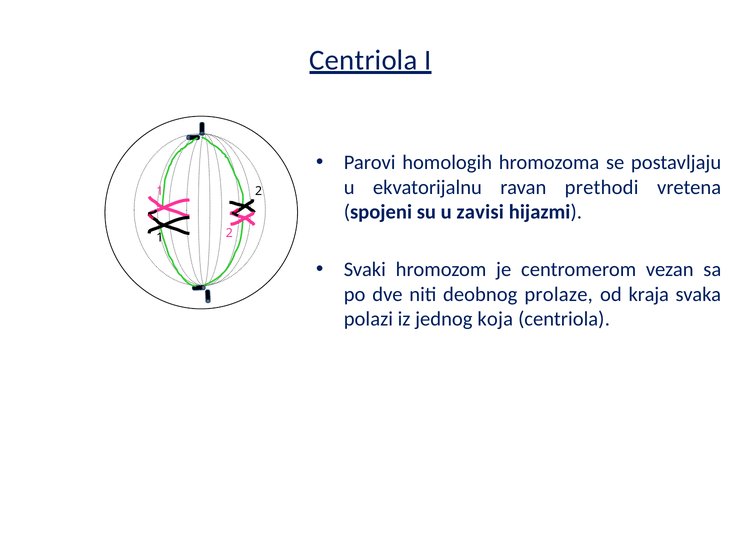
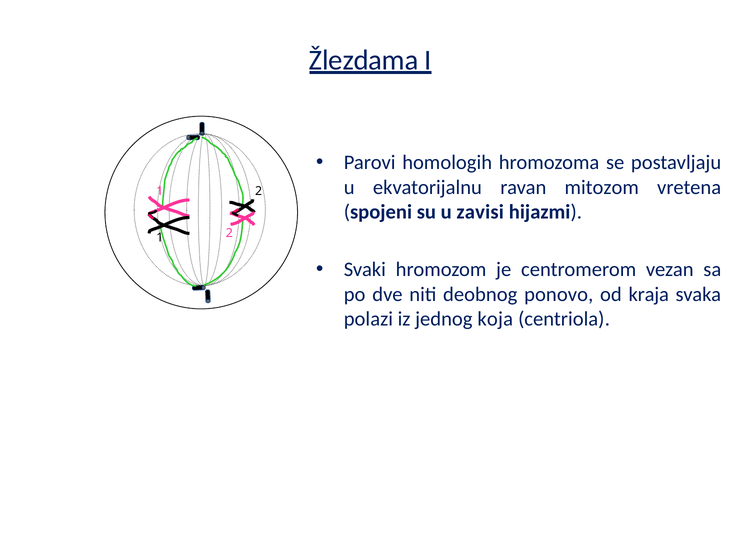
Centriola: Centriola -> Žlezdama (364, 60)
prethodi: prethodi -> mitozom (602, 187)
prolaze: prolaze -> ponovo (559, 294)
